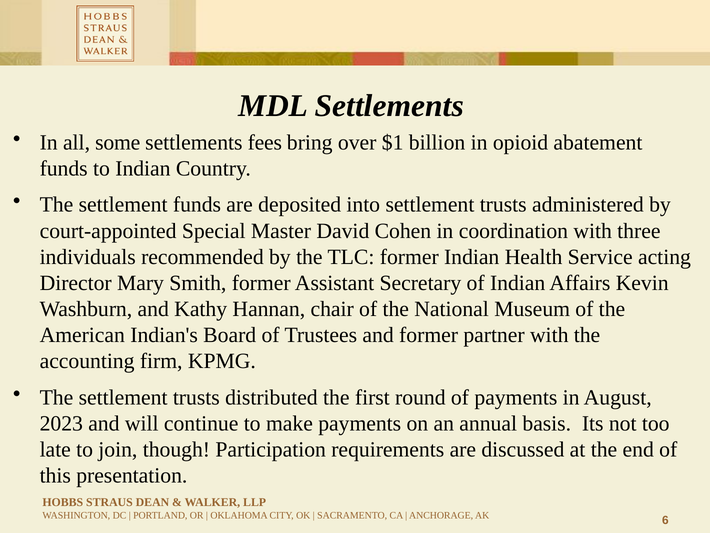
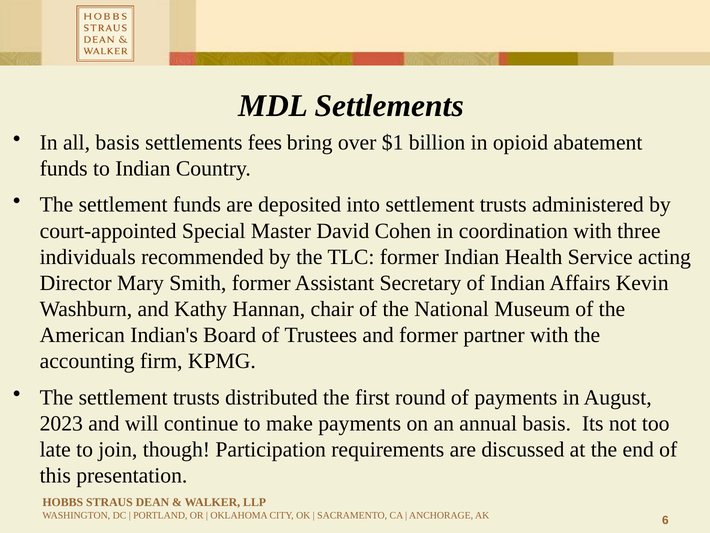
all some: some -> basis (117, 142)
